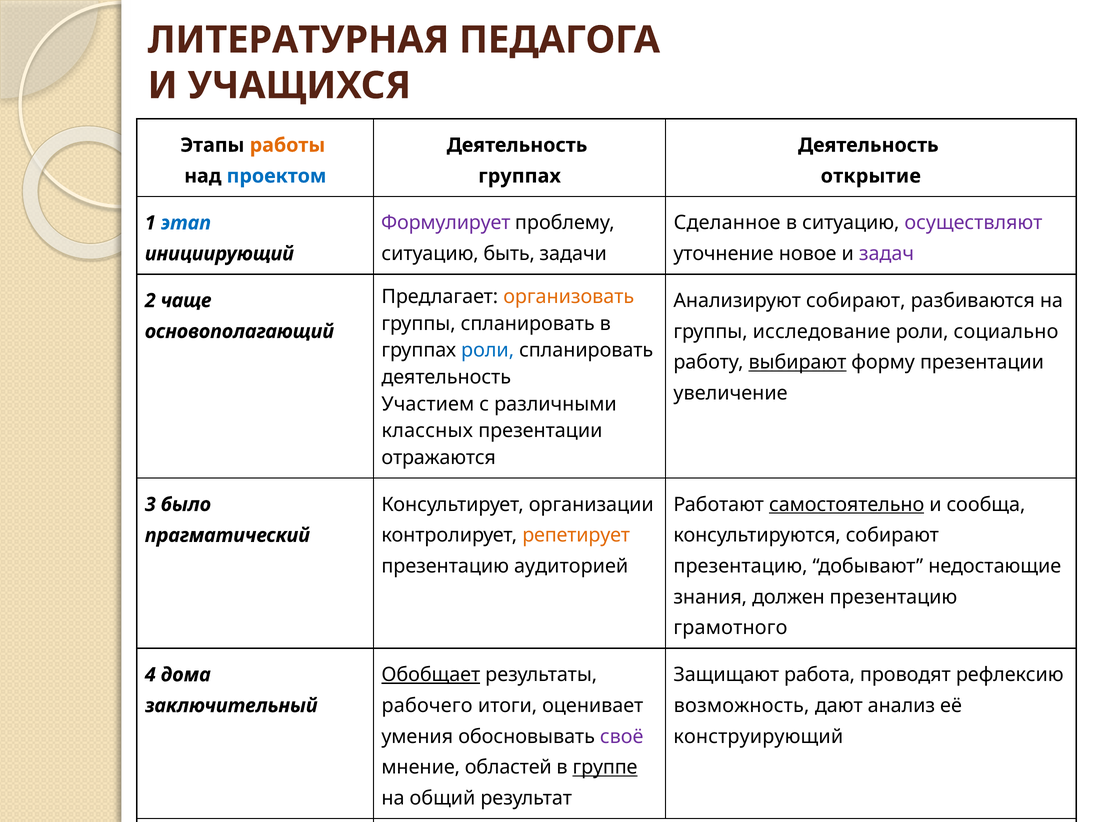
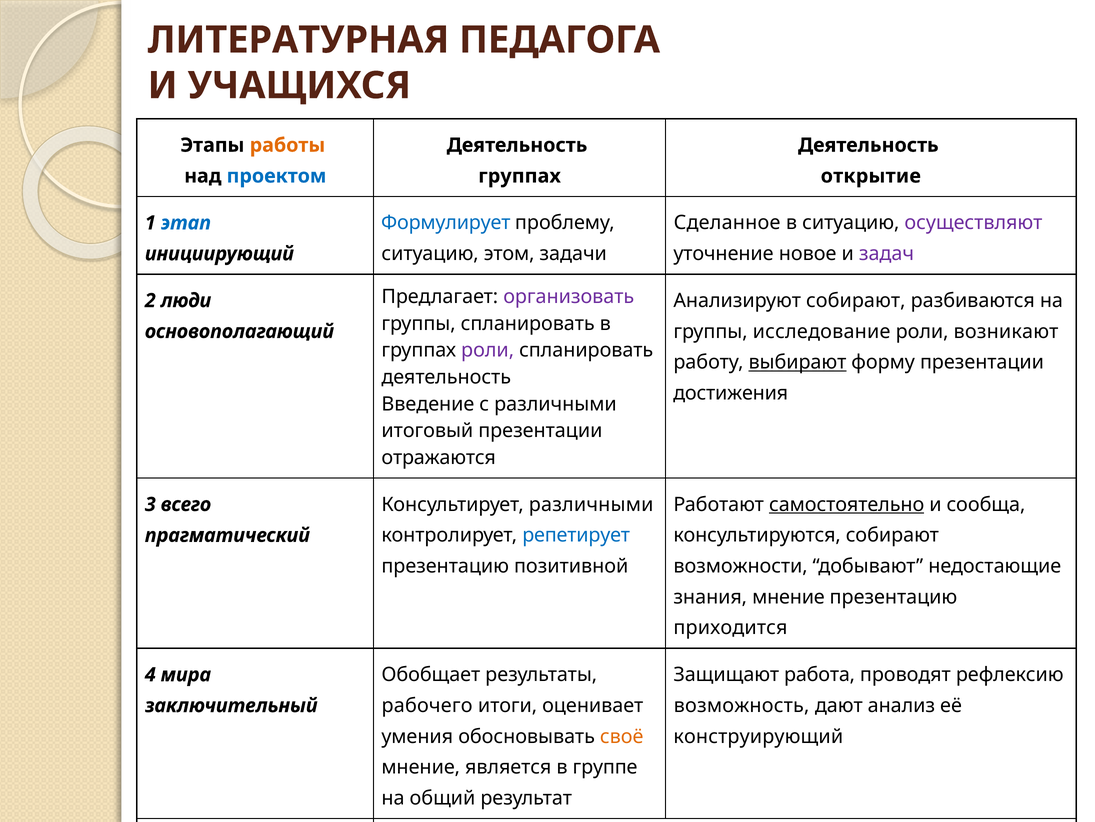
Формулирует colour: purple -> blue (446, 223)
быть: быть -> этом (509, 254)
организовать colour: orange -> purple (569, 296)
чаще: чаще -> люди (186, 300)
социально: социально -> возникают (1006, 331)
роли colour: blue -> purple (488, 350)
увеличение: увеличение -> достижения (731, 393)
Участием: Участием -> Введение (428, 404)
классных: классных -> итоговый (427, 430)
Консультирует организации: организации -> различными (591, 504)
было: было -> всего (186, 504)
репетирует colour: orange -> blue (576, 535)
аудиторией: аудиторией -> позитивной (571, 566)
презентацию: презентацию -> возможности (741, 566)
знания должен: должен -> мнение (788, 597)
грамотного: грамотного -> приходится (730, 627)
Обобщает underline: present -> none (431, 674)
дома: дома -> мира (186, 674)
своё colour: purple -> orange (622, 736)
областей: областей -> является (508, 767)
группе underline: present -> none (605, 767)
